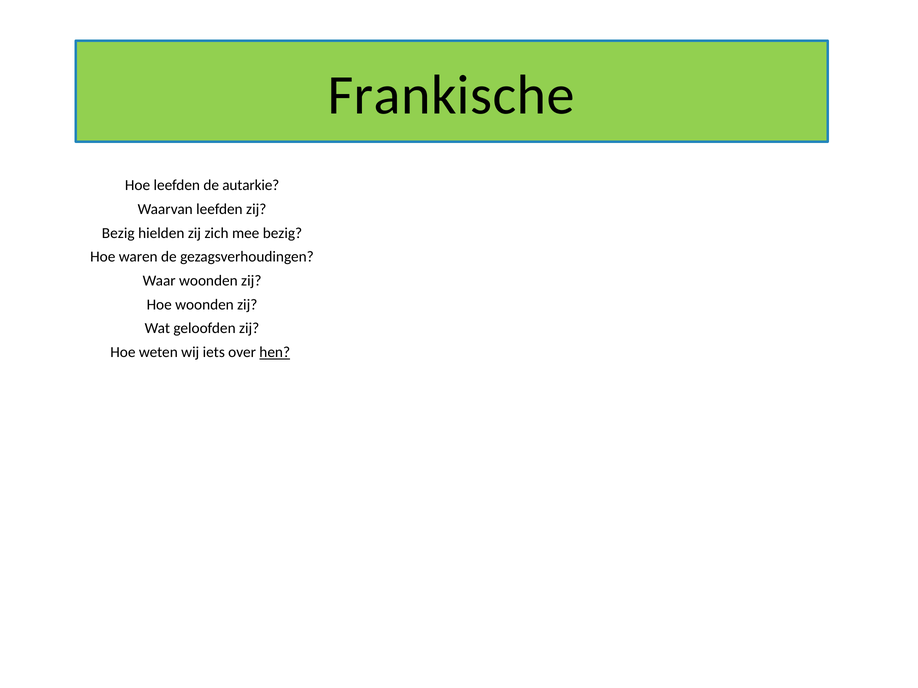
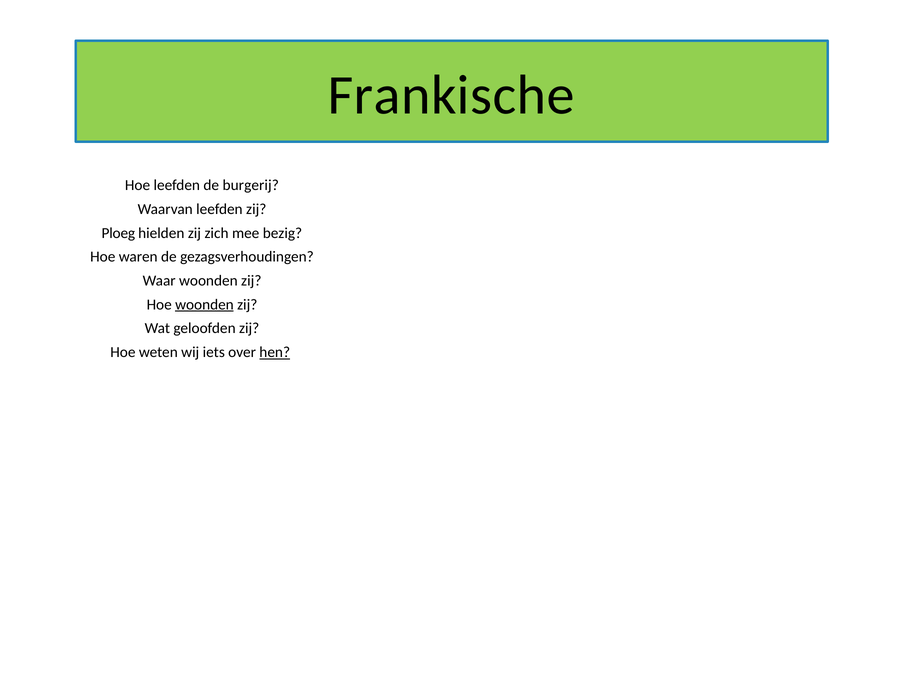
autarkie: autarkie -> burgerij (251, 186)
Bezig: Bezig -> Ploeg (118, 233)
woonden underline: none -> present (204, 305)
